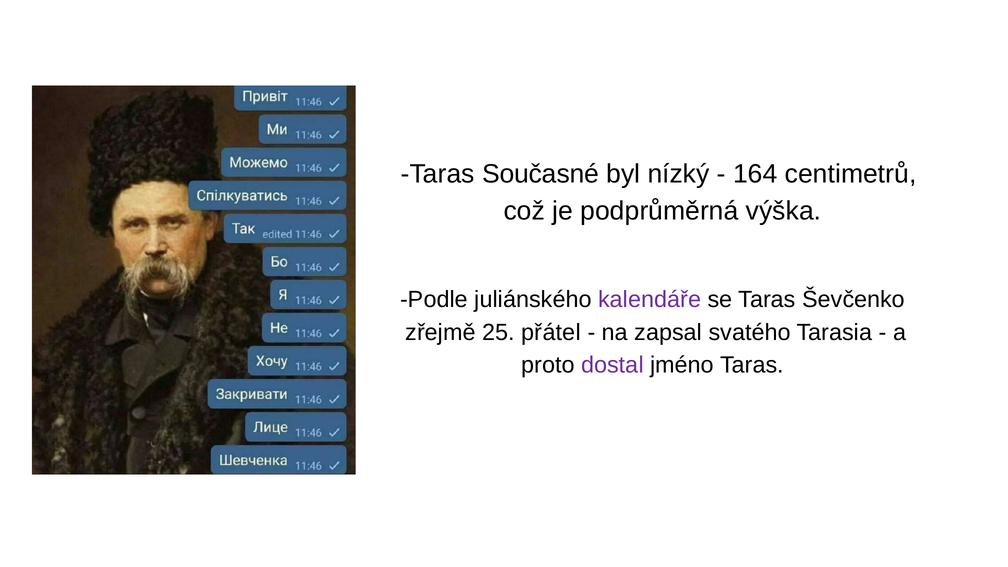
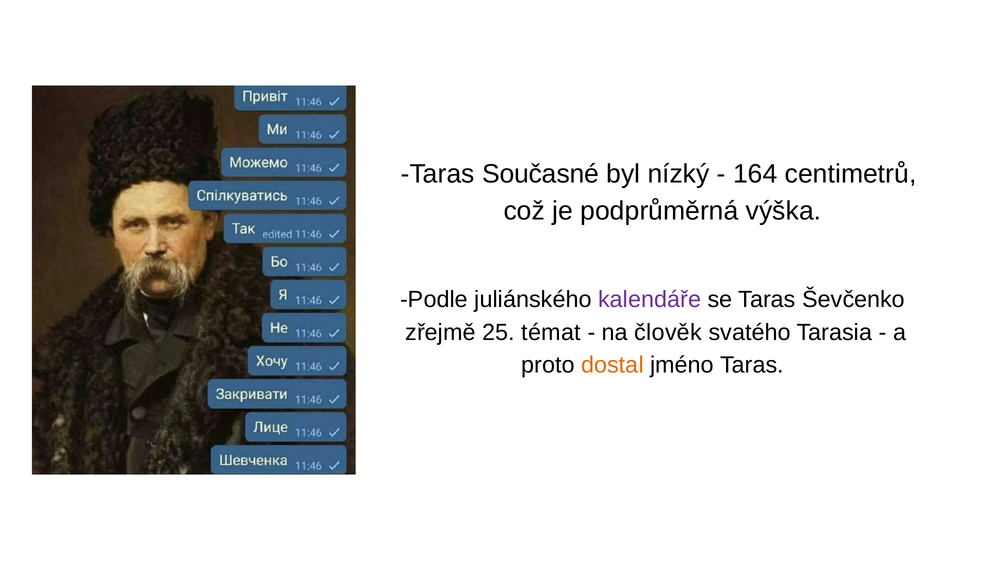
přátel: přátel -> témat (551, 332)
zapsal: zapsal -> člověk (668, 332)
dostal colour: purple -> orange (612, 365)
